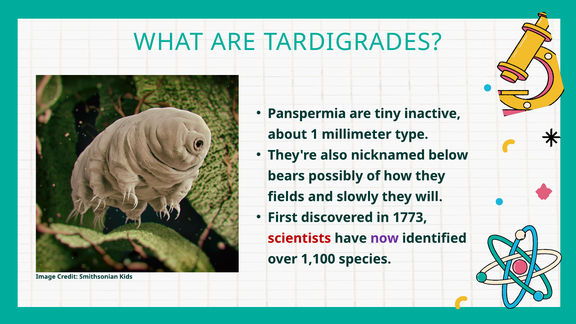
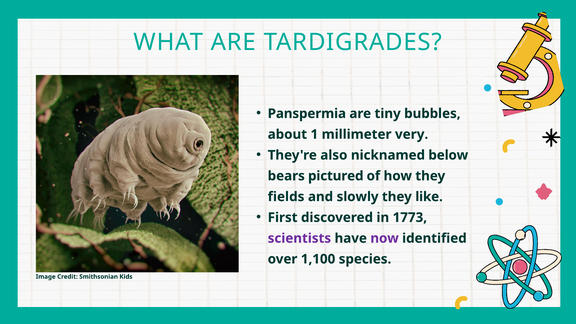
inactive: inactive -> bubbles (432, 114)
type: type -> very (412, 134)
possibly: possibly -> pictured (336, 176)
will: will -> like (429, 197)
scientists colour: red -> purple (299, 238)
